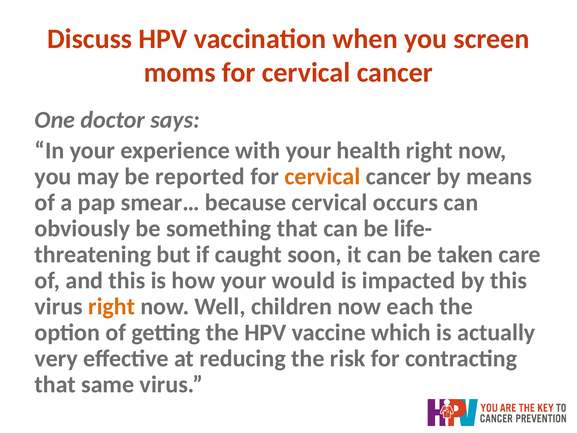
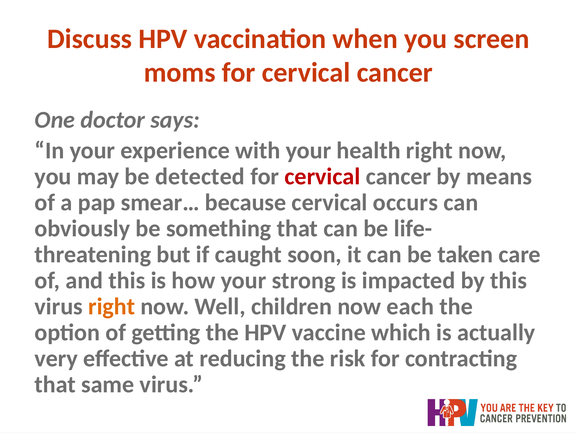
reported: reported -> detected (200, 177)
cervical colour: orange -> red (322, 177)
would: would -> strong (304, 280)
